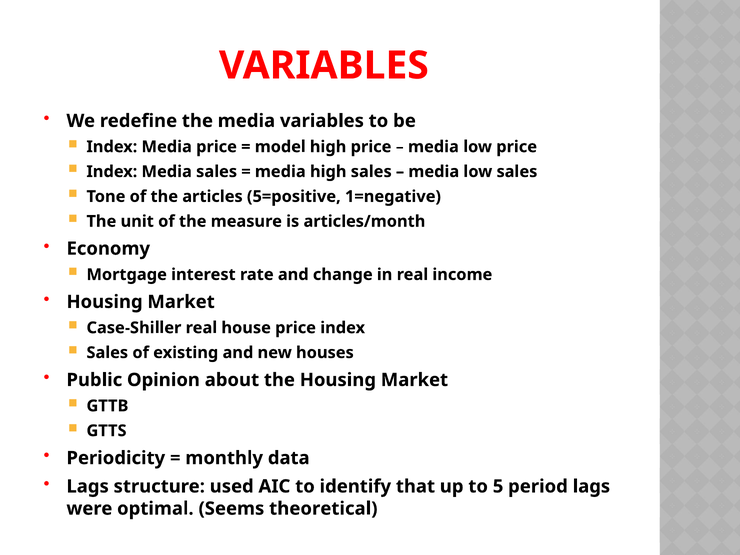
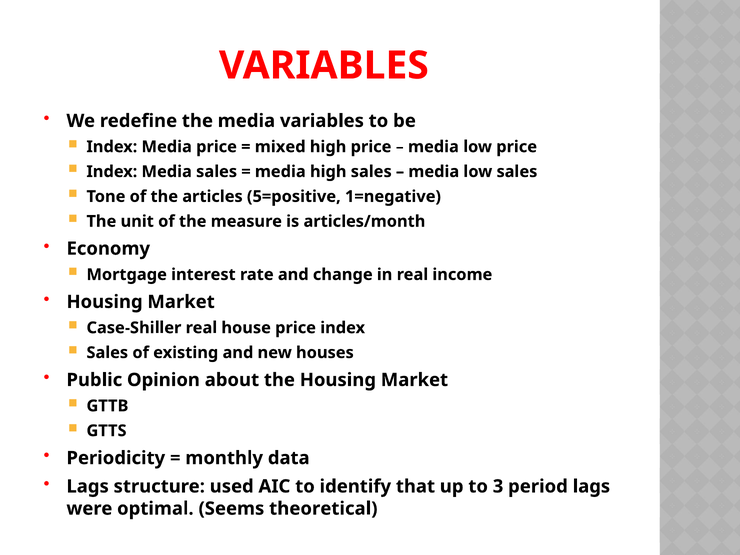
model: model -> mixed (280, 147)
5: 5 -> 3 (498, 486)
